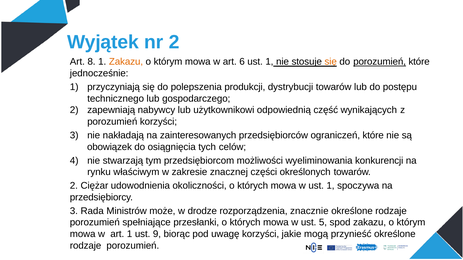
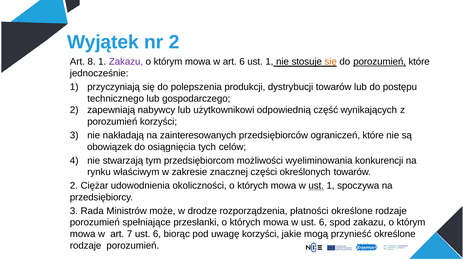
Zakazu colour: orange -> purple (126, 62)
ust underline: none -> present (316, 186)
znacznie: znacznie -> płatności (309, 211)
w ust 5: 5 -> 6 (323, 223)
art 1: 1 -> 7 (130, 234)
9: 9 -> 6 (157, 234)
